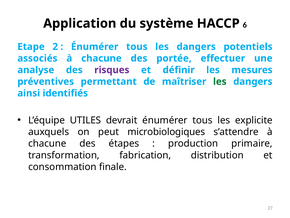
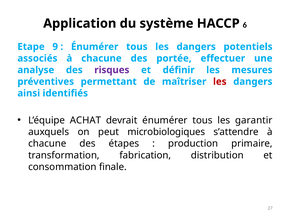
2: 2 -> 9 (55, 47)
les colour: green -> red (220, 81)
UTILES: UTILES -> ACHAT (85, 120)
explicite: explicite -> garantir (254, 120)
